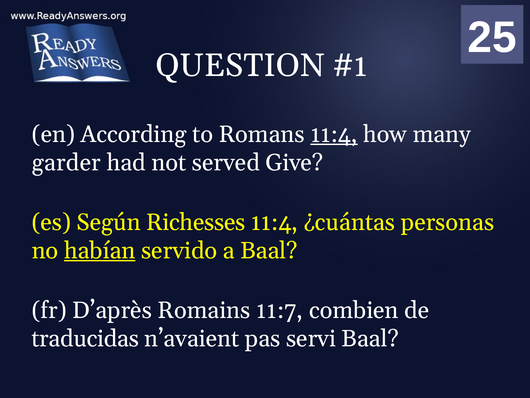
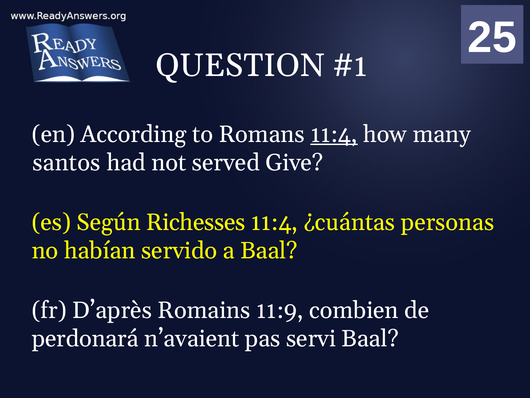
garder: garder -> santos (66, 162)
habían underline: present -> none (100, 250)
11:7: 11:7 -> 11:9 (280, 310)
traducidas: traducidas -> perdonará (85, 338)
